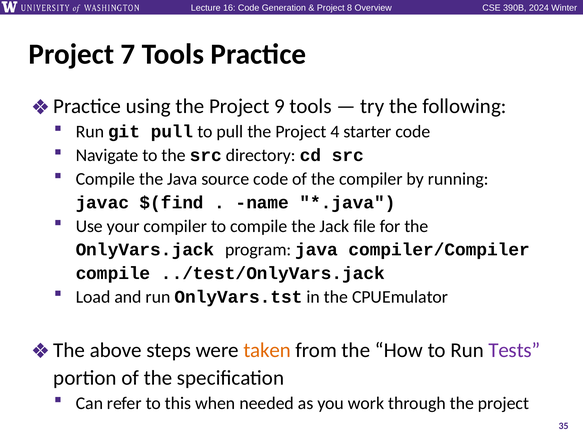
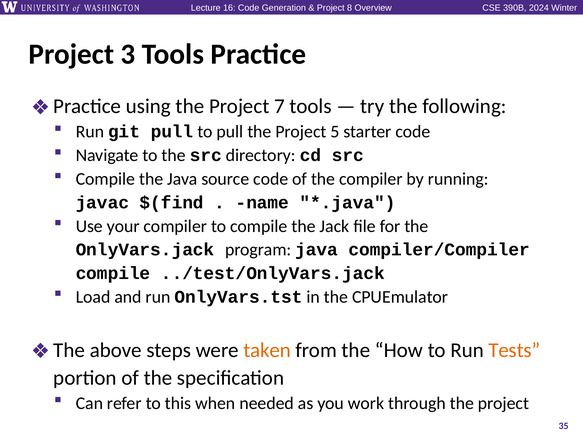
7: 7 -> 3 (128, 54)
9: 9 -> 7 (279, 106)
4: 4 -> 5 (335, 132)
Tests colour: purple -> orange (514, 350)
